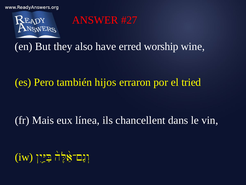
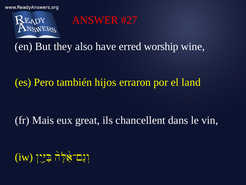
tried: tried -> land (191, 82)
línea: línea -> great (88, 120)
